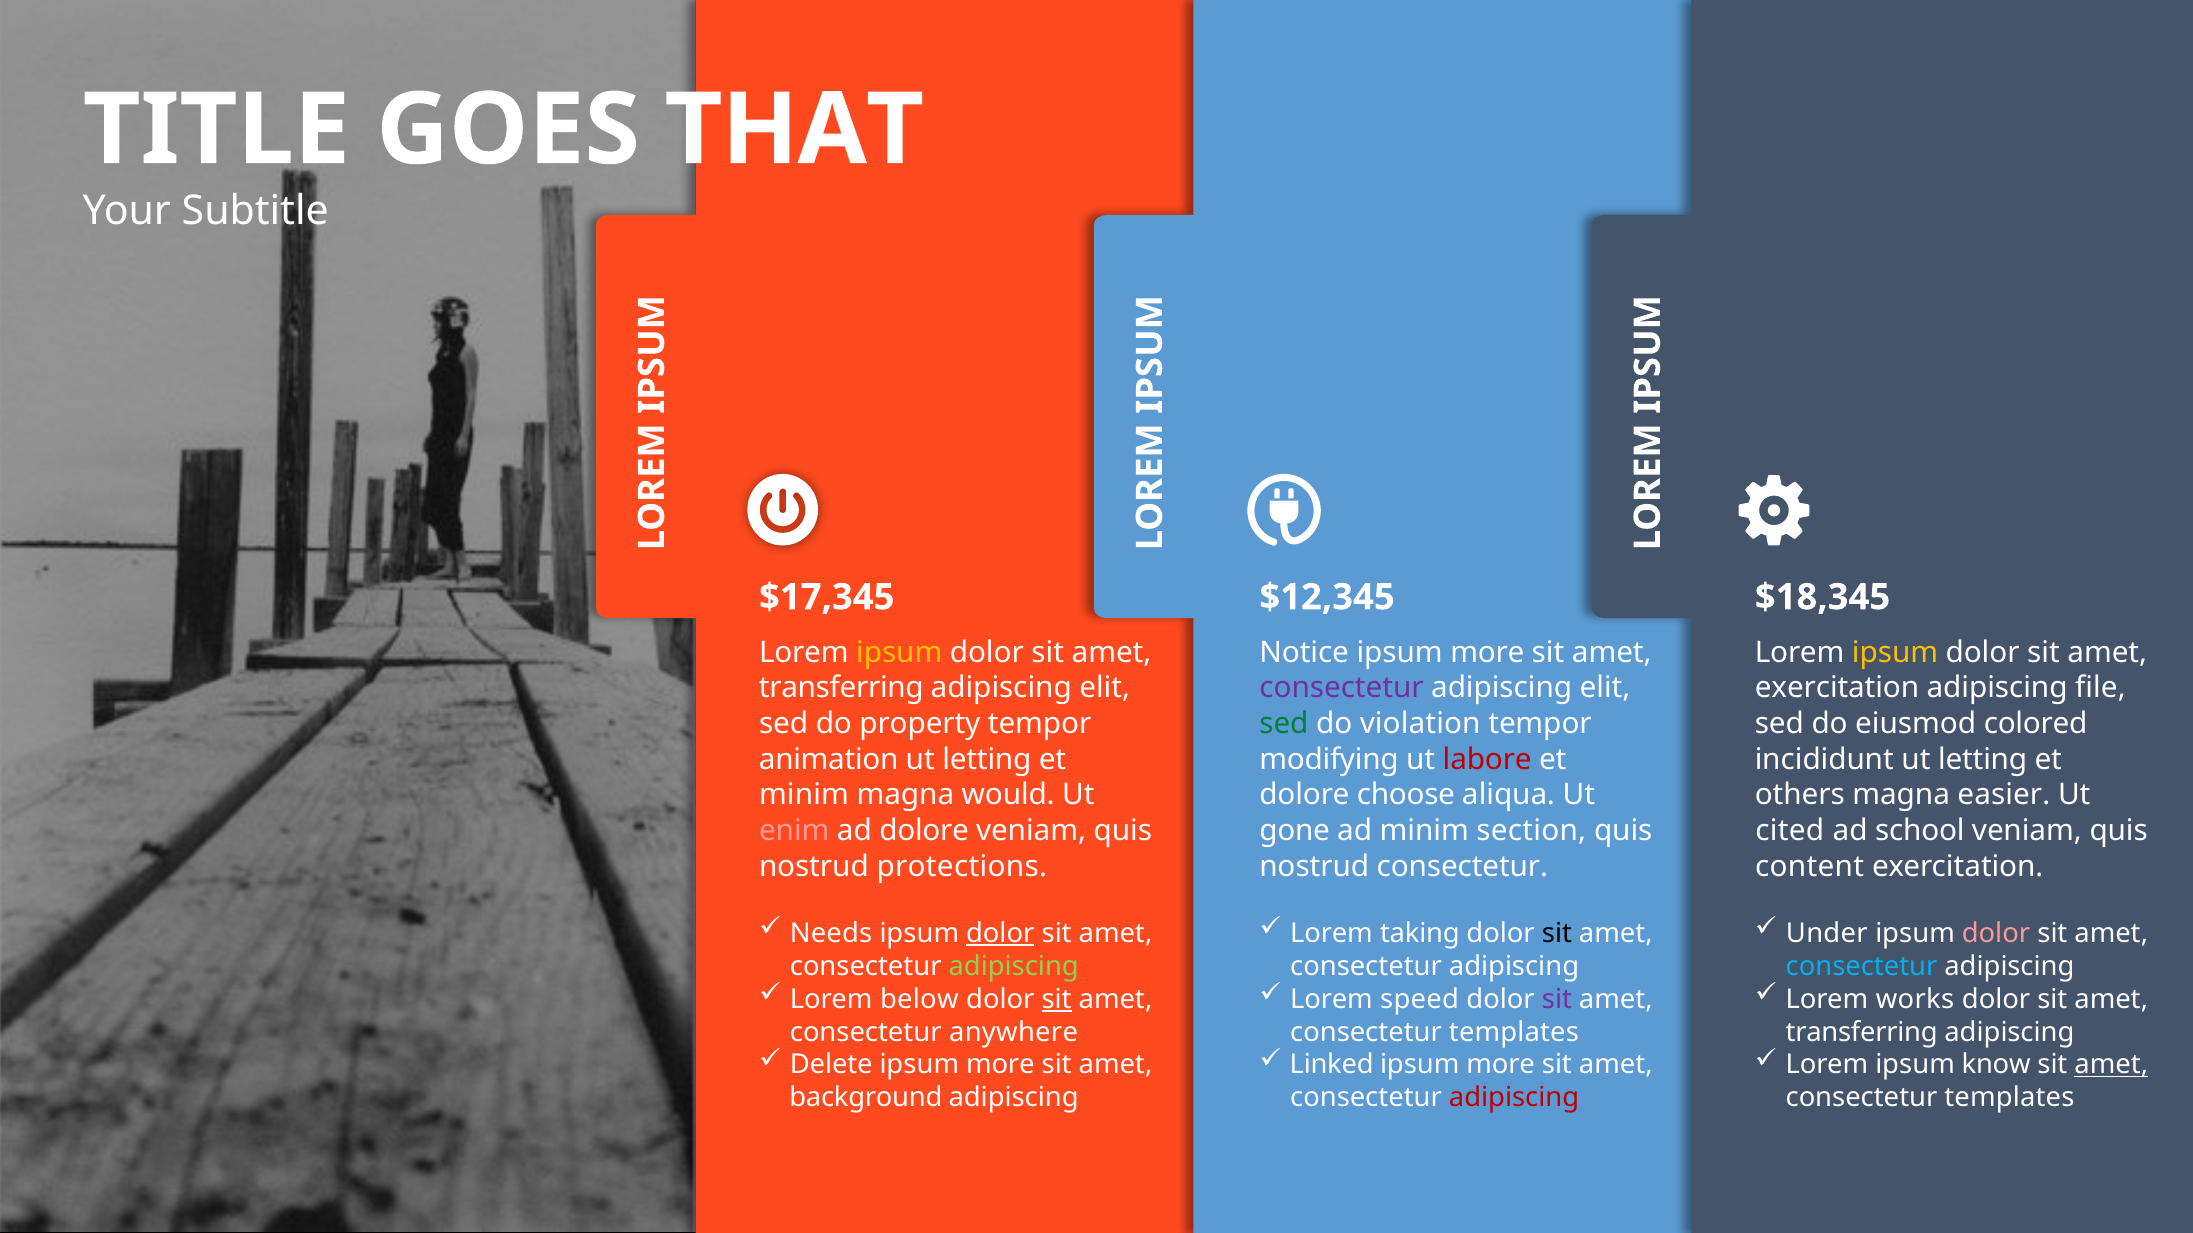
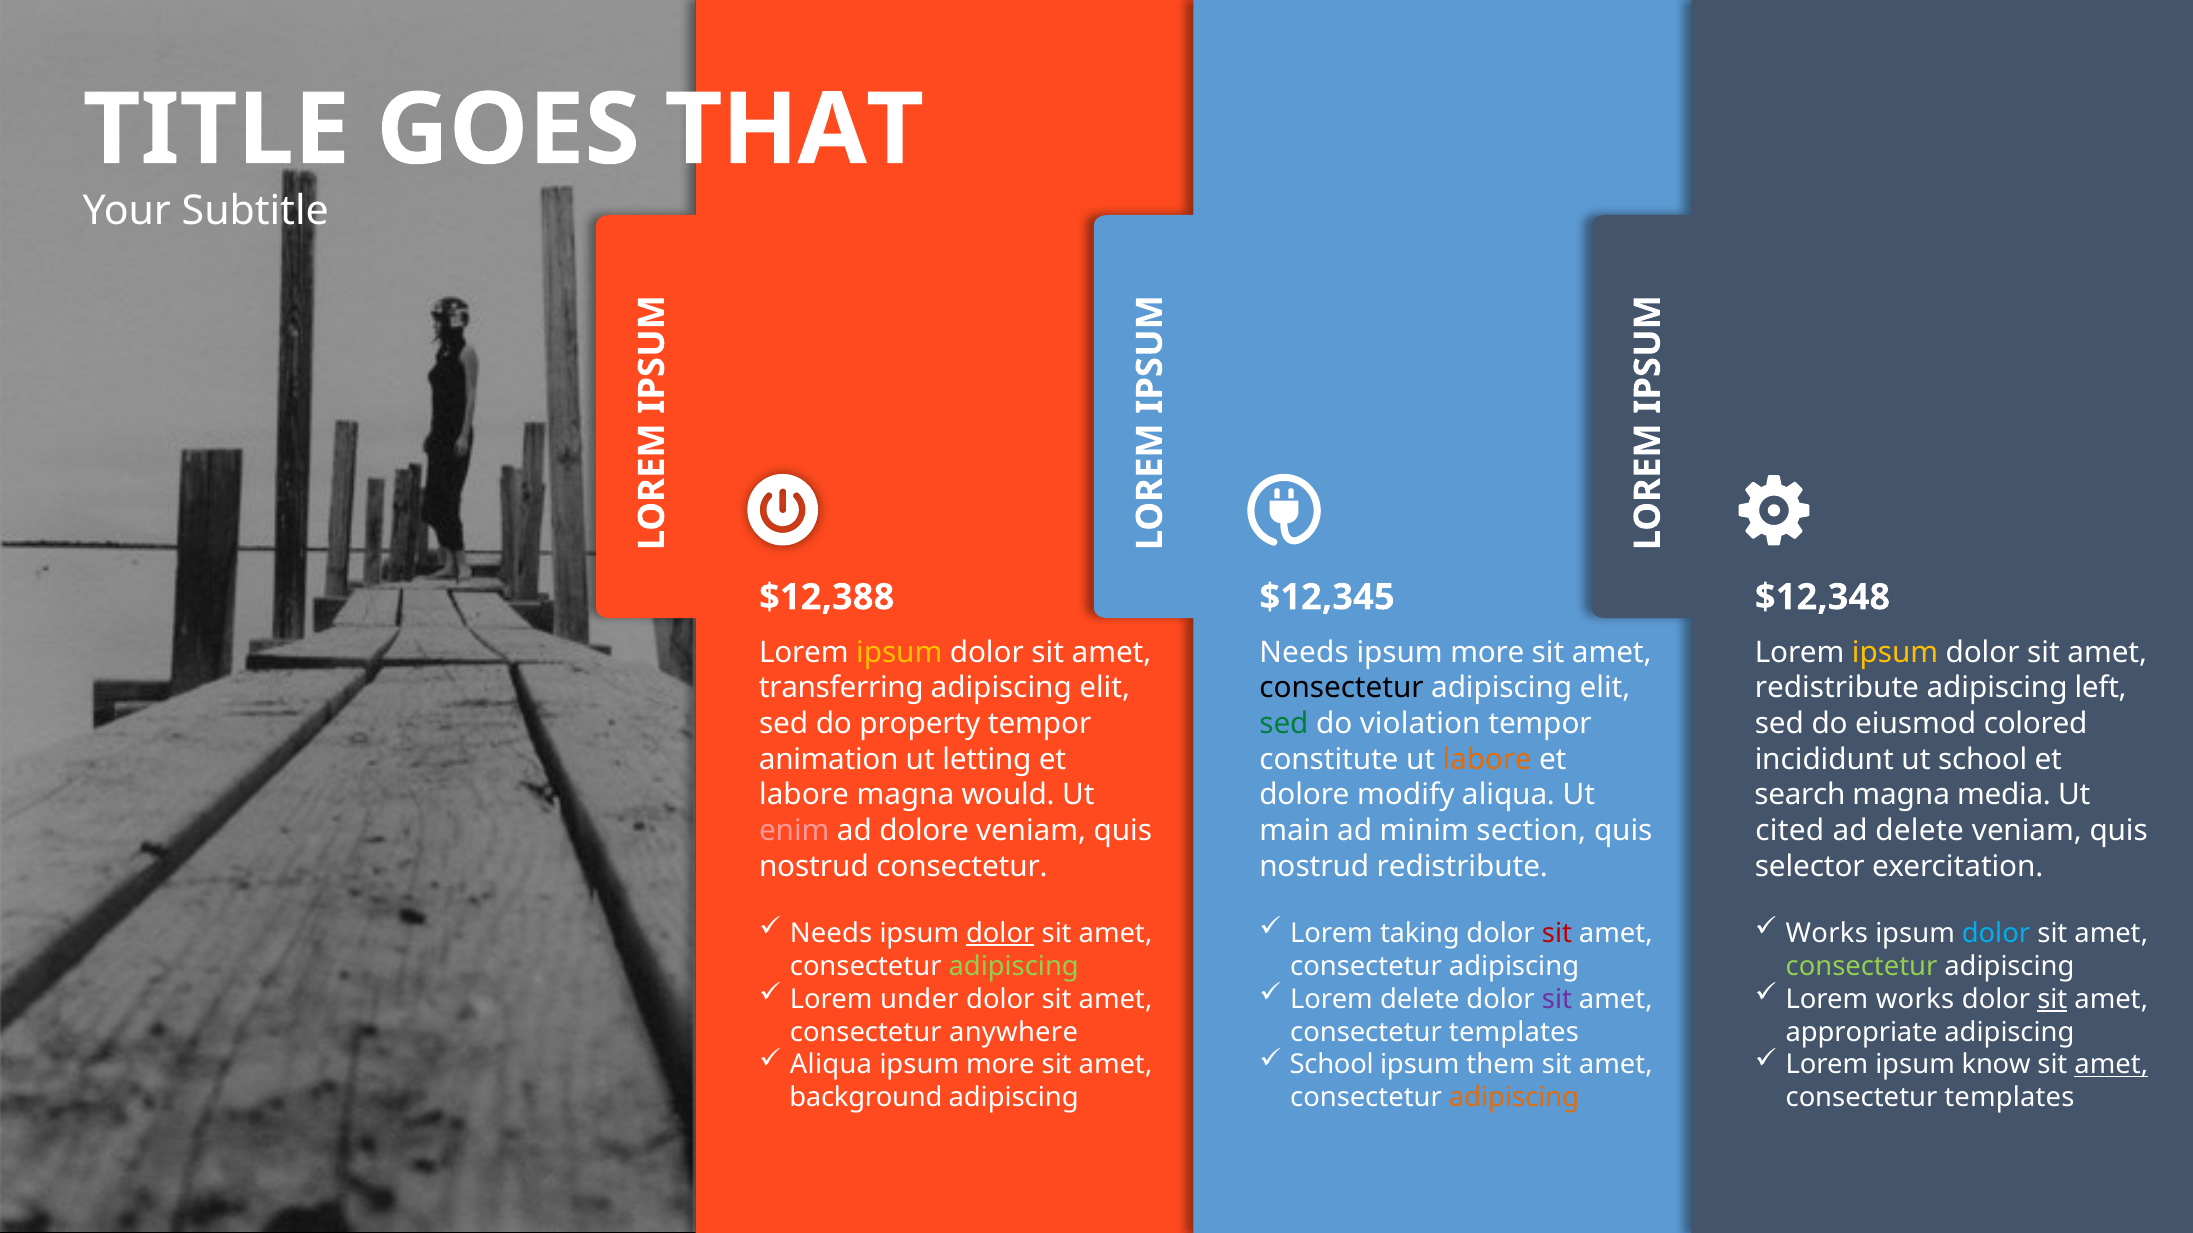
$17,345: $17,345 -> $12,388 (827, 597)
$18,345: $18,345 -> $12,348 (1823, 597)
Notice: Notice -> Needs (1304, 653)
consectetur colour: purple -> black (1342, 688)
exercitation: exercitation -> redistribute (1837, 688)
file: file -> left (2101, 688)
modifying: modifying -> constitute (1329, 760)
labore colour: red -> orange (1487, 760)
incididunt ut letting: letting -> school (1983, 760)
minim: minim -> labore (804, 795)
choose: choose -> modify (1406, 795)
others: others -> search (1800, 795)
easier: easier -> media (2004, 795)
gone: gone -> main (1295, 831)
ad school: school -> delete (1920, 831)
nostrud protections: protections -> consectetur (962, 867)
nostrud consectetur: consectetur -> redistribute (1462, 867)
content: content -> selector (1810, 867)
sit colour: black -> red (1557, 934)
Under: Under -> Works (1827, 934)
dolor colour: pink -> light blue (1996, 934)
consectetur colour: light blue -> light green (1862, 967)
below: below -> under (919, 1000)
sit underline: present -> none (1057, 1000)
Lorem speed: speed -> delete (1420, 1000)
sit underline: none -> present (2052, 1000)
transferring: transferring -> appropriate (1862, 1032)
Delete: Delete -> Aliqua (831, 1065)
Linked: Linked -> School (1332, 1065)
more: more -> them (1501, 1065)
adipiscing colour: red -> orange (1514, 1098)
